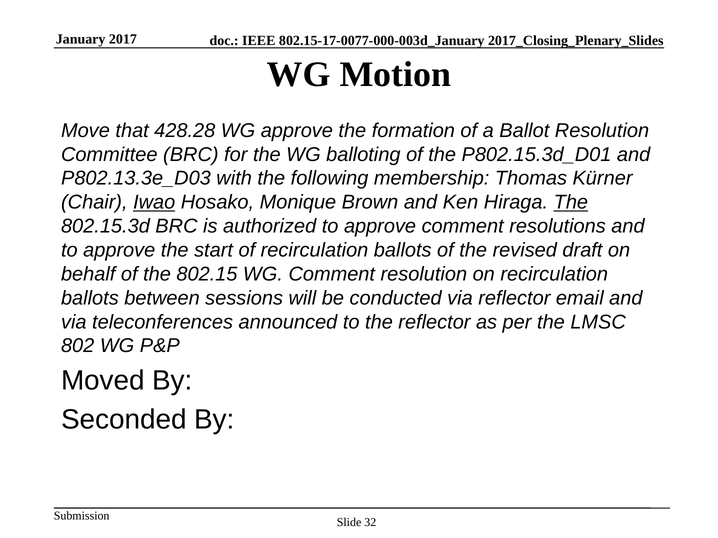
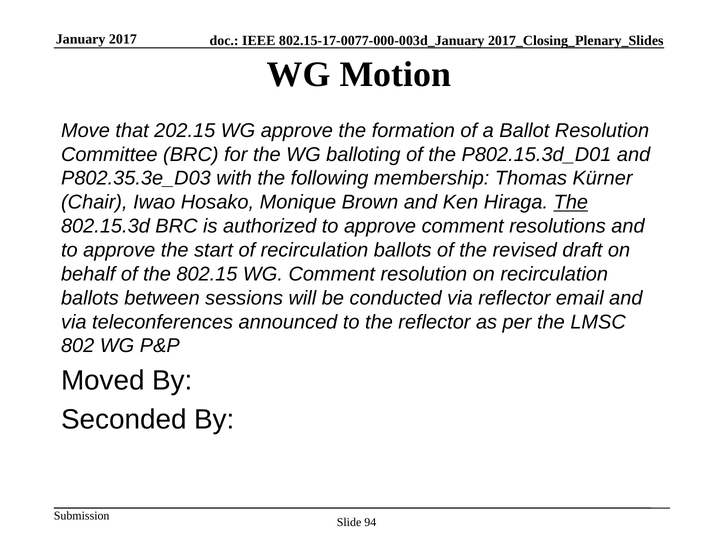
428.28: 428.28 -> 202.15 (185, 131)
P802.13.3e_D03: P802.13.3e_D03 -> P802.35.3e_D03 (136, 179)
Iwao underline: present -> none (154, 203)
32: 32 -> 94 (370, 523)
